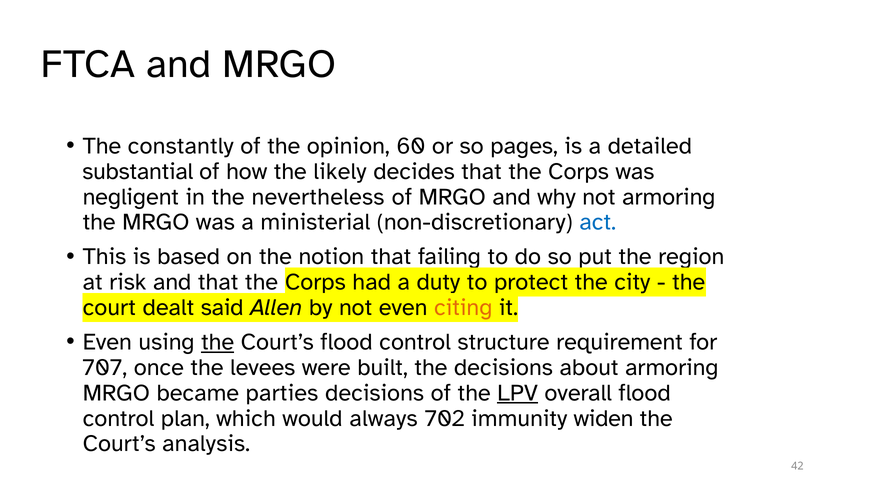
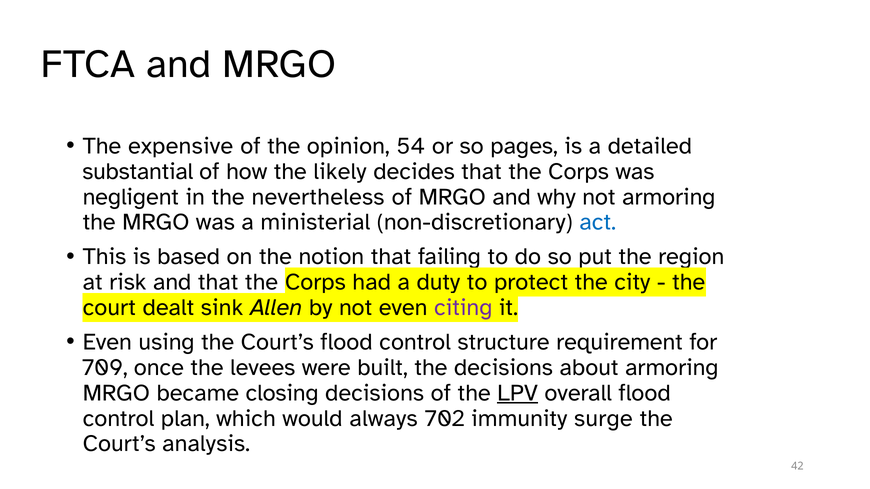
constantly: constantly -> expensive (181, 146)
60: 60 -> 54 (411, 146)
said: said -> sink (222, 308)
citing colour: orange -> purple (463, 308)
the underline: present -> none (218, 342)
707: 707 -> 709 (105, 368)
parties: parties -> closing (282, 393)
widen: widen -> surge (603, 419)
